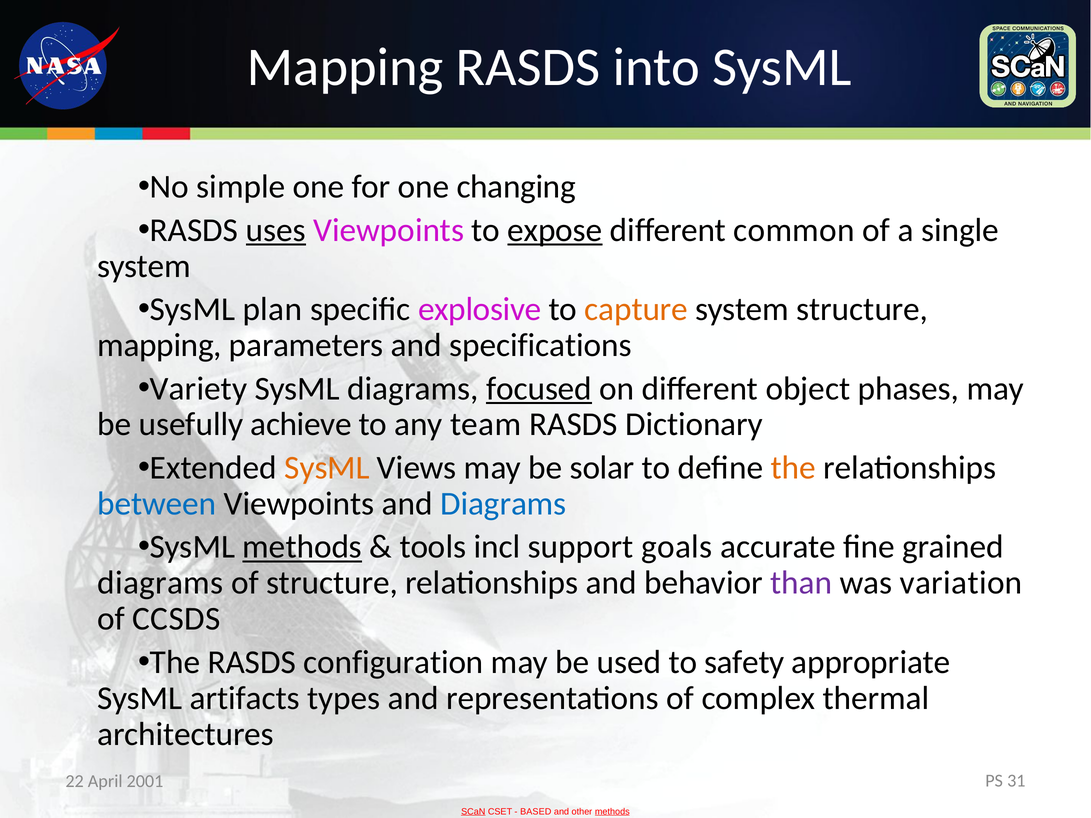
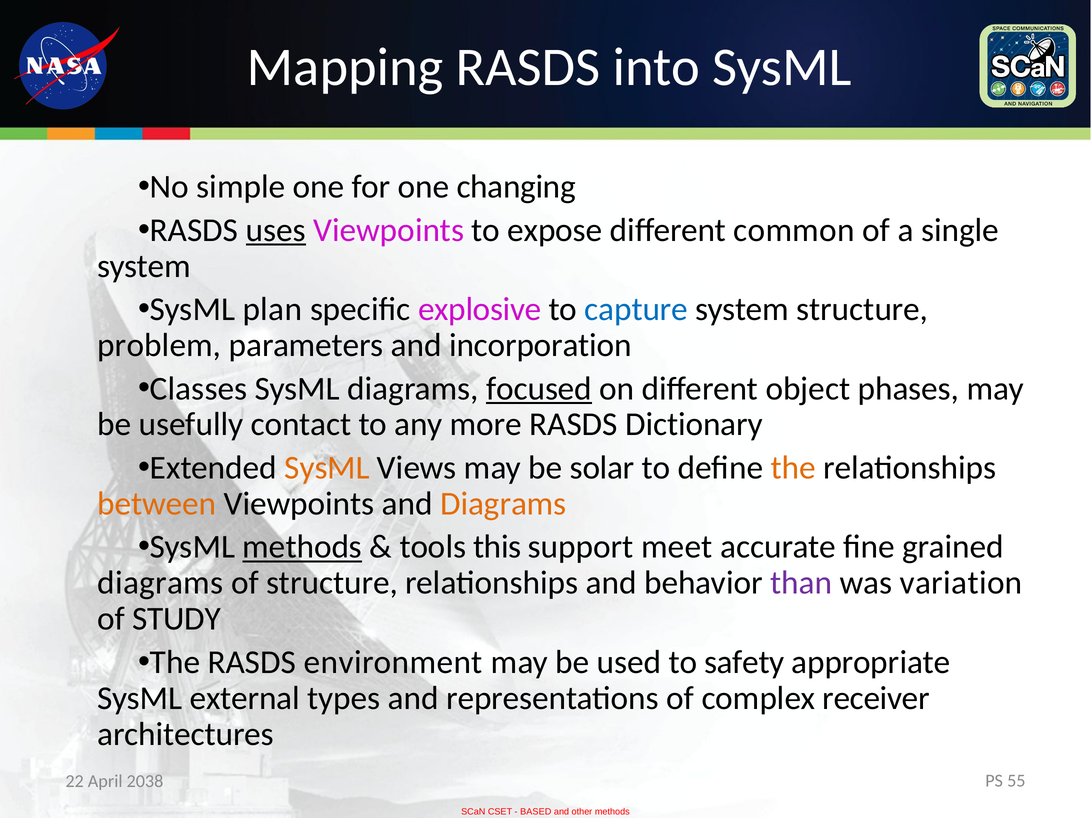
expose underline: present -> none (555, 230)
capture colour: orange -> blue (636, 309)
mapping: mapping -> problem (159, 345)
specifications: specifications -> incorporation (540, 345)
Variety: Variety -> Classes (199, 389)
achieve: achieve -> contact (301, 425)
team: team -> more (486, 425)
between colour: blue -> orange (157, 504)
Diagrams colour: blue -> orange (503, 504)
incl: incl -> this (497, 547)
goals: goals -> meet (677, 547)
CCSDS: CCSDS -> STUDY (177, 619)
configuration: configuration -> environment (393, 662)
artifacts: artifacts -> external (245, 698)
thermal: thermal -> receiver (876, 698)
2001: 2001 -> 2038 (145, 781)
31: 31 -> 55 (1016, 781)
SCaN underline: present -> none (473, 812)
methods underline: present -> none (612, 812)
